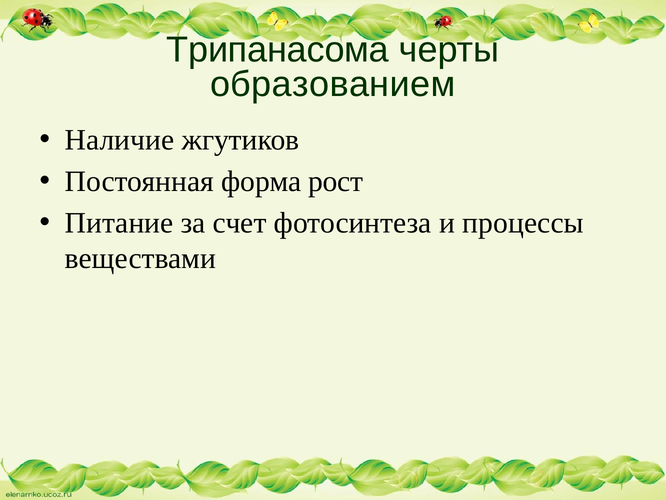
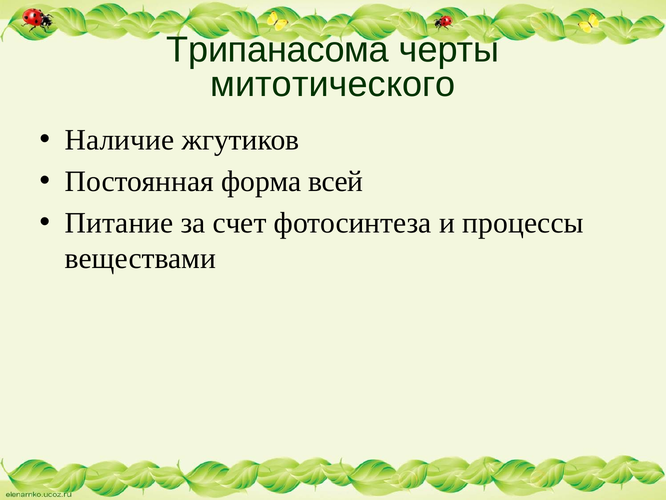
образованием: образованием -> митотического (333, 84)
рост: рост -> всей (336, 181)
